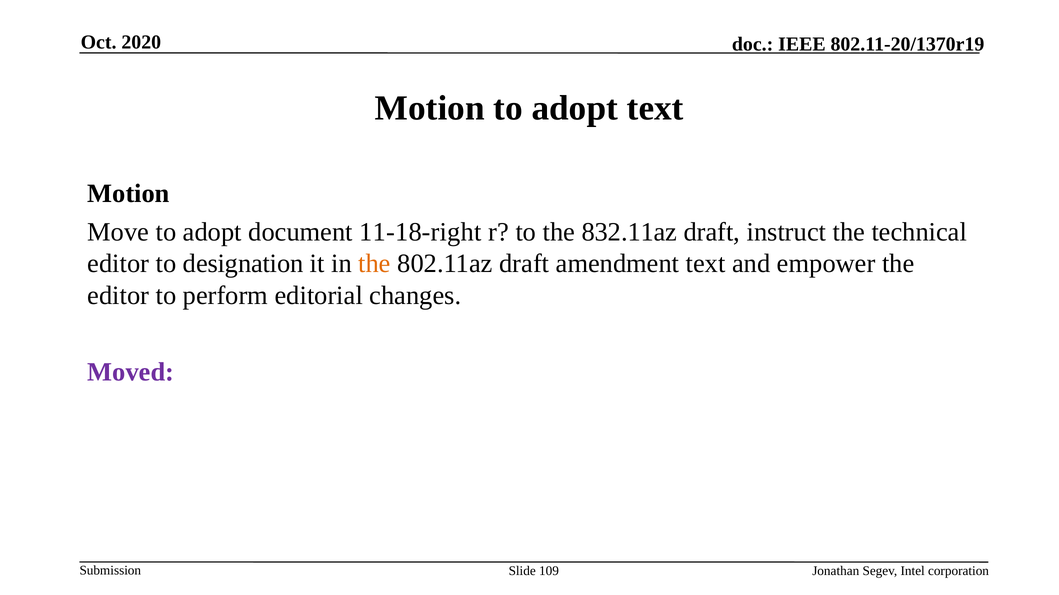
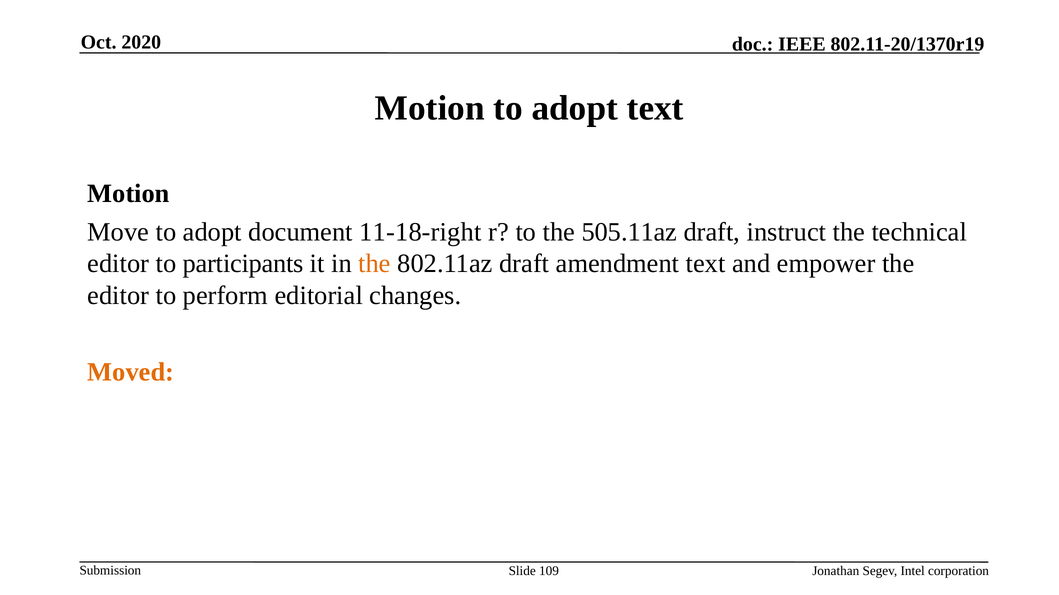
832.11az: 832.11az -> 505.11az (629, 232)
designation: designation -> participants (243, 264)
Moved colour: purple -> orange (131, 373)
